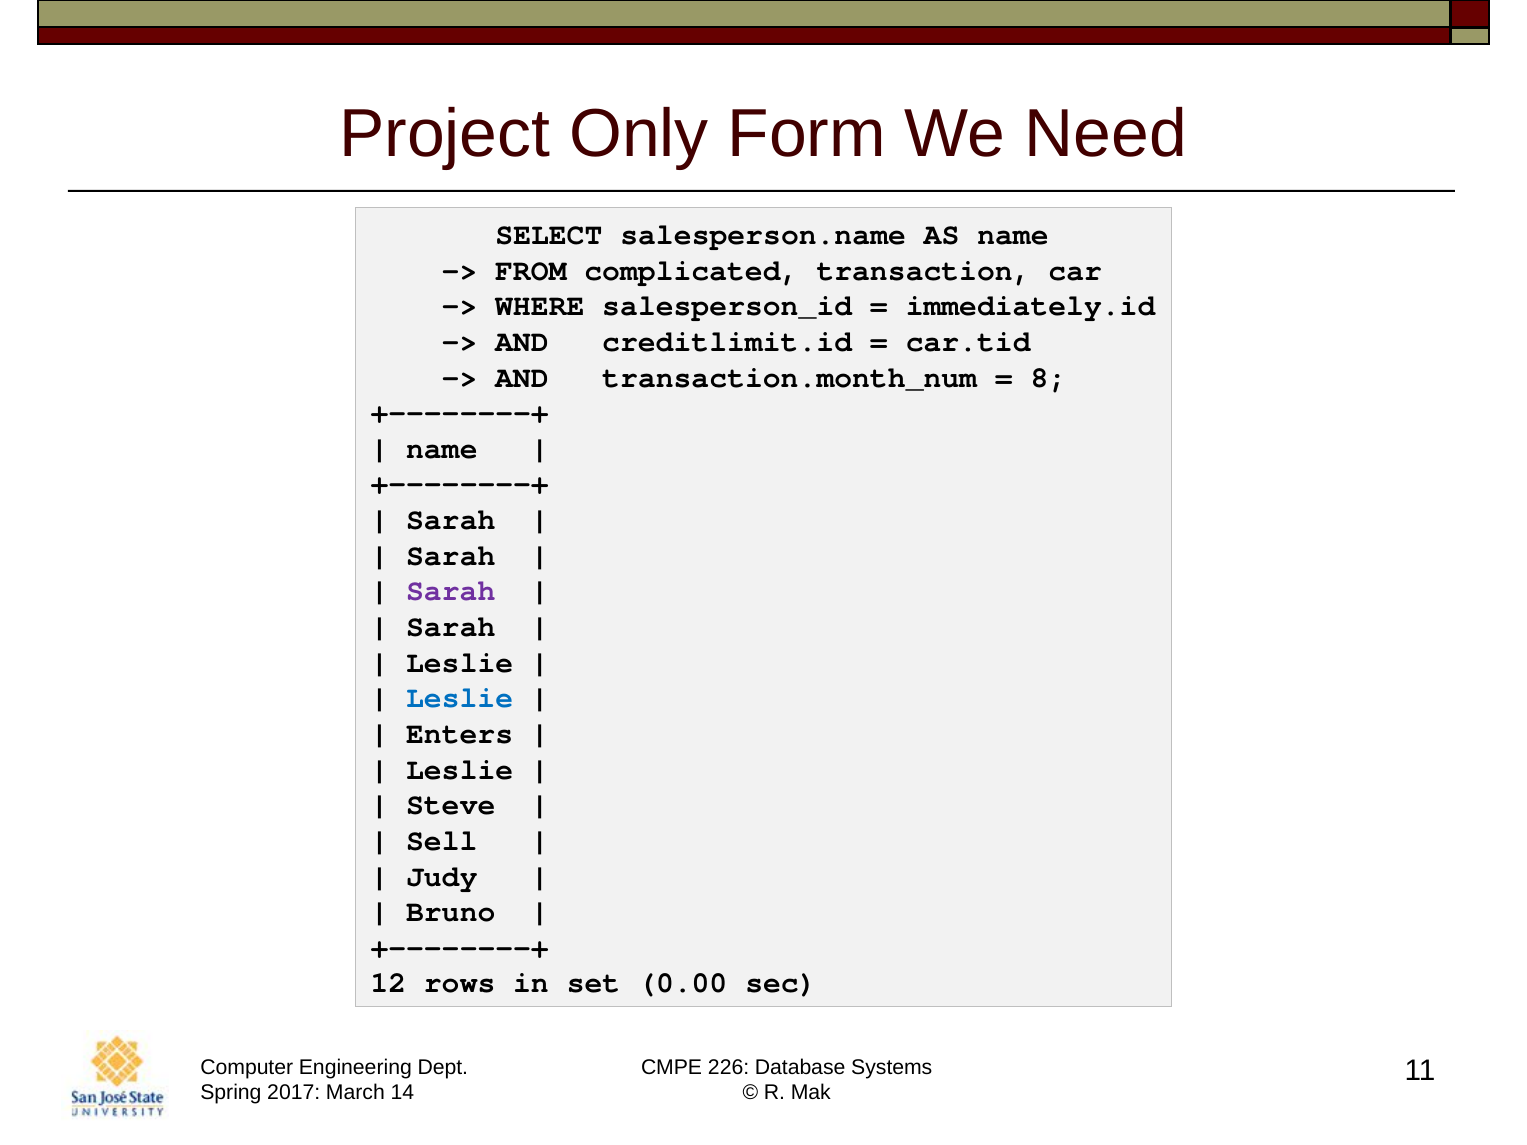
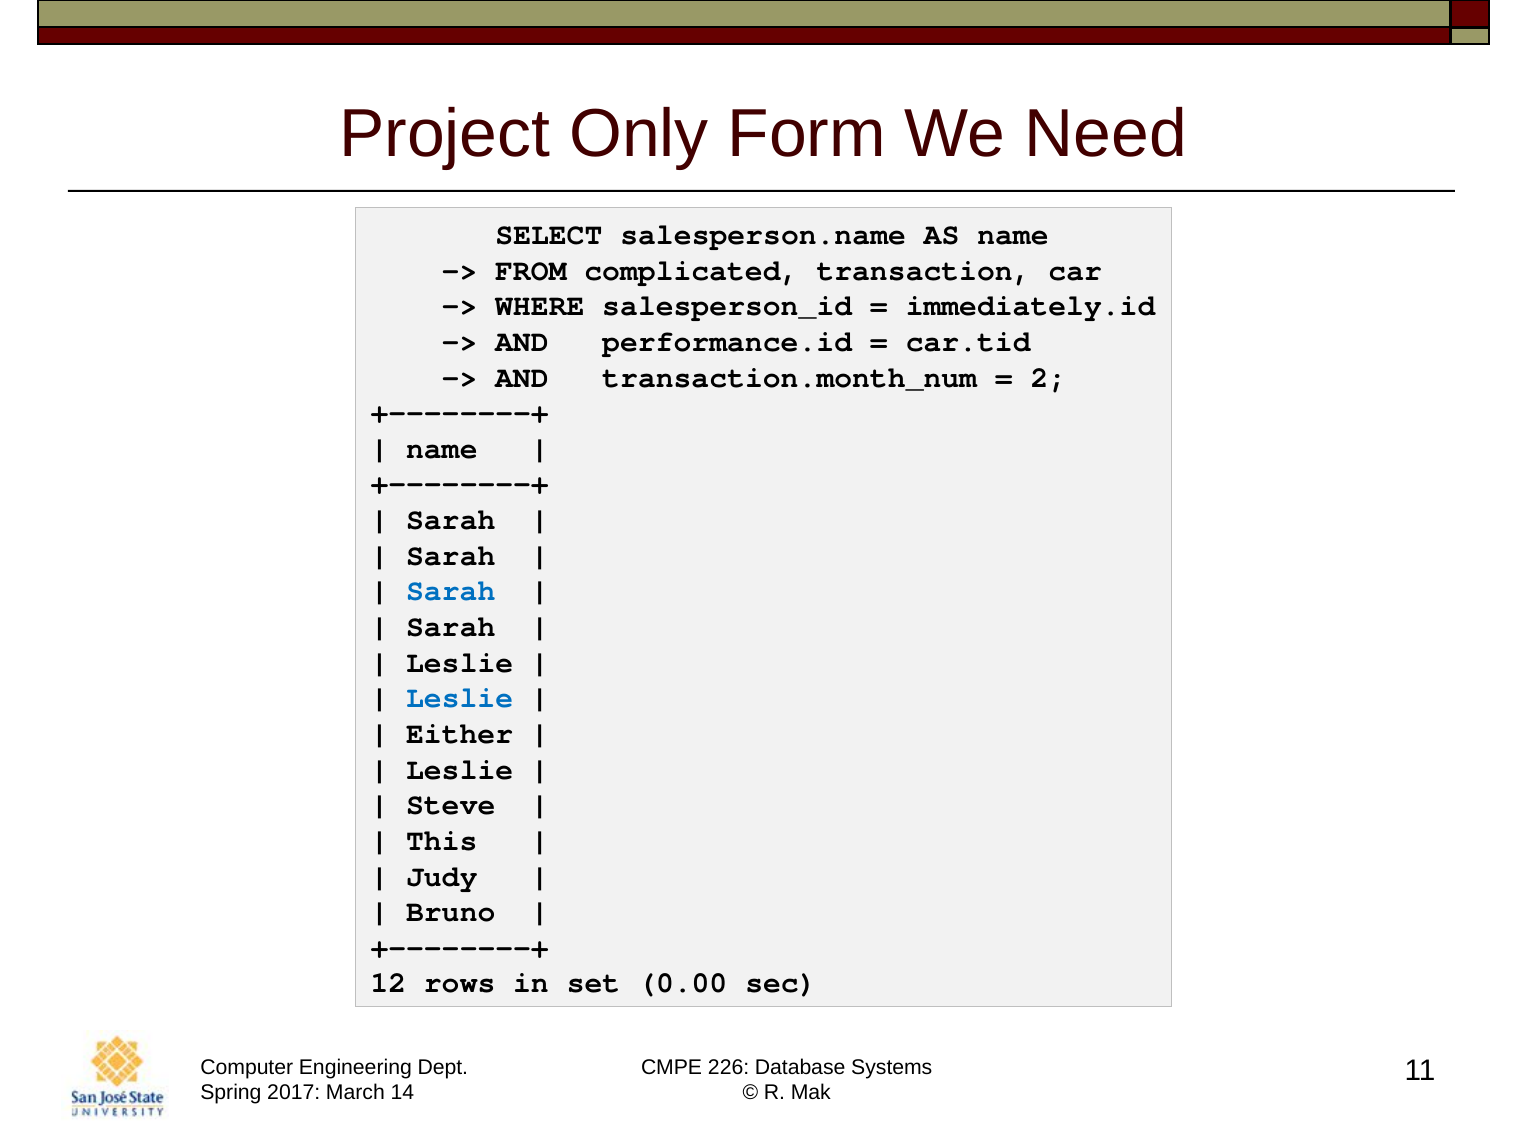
creditlimit.id: creditlimit.id -> performance.id (727, 342)
8: 8 -> 2 (1048, 377)
Sarah colour: purple -> blue (451, 591)
Enters: Enters -> Either (460, 734)
Sell: Sell -> This (442, 841)
